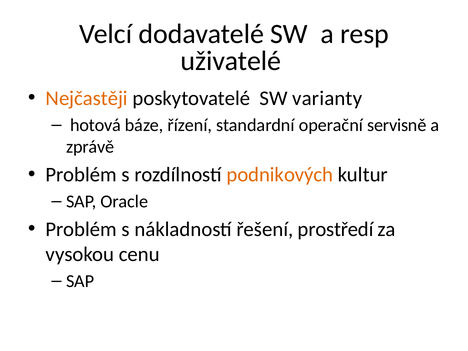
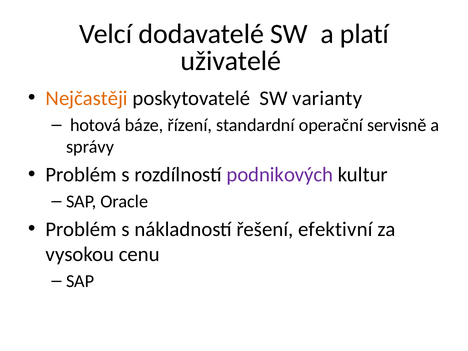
resp: resp -> platí (364, 34)
zprávě: zprávě -> správy (90, 147)
podnikových colour: orange -> purple (280, 175)
prostředí: prostředí -> efektivní (335, 229)
